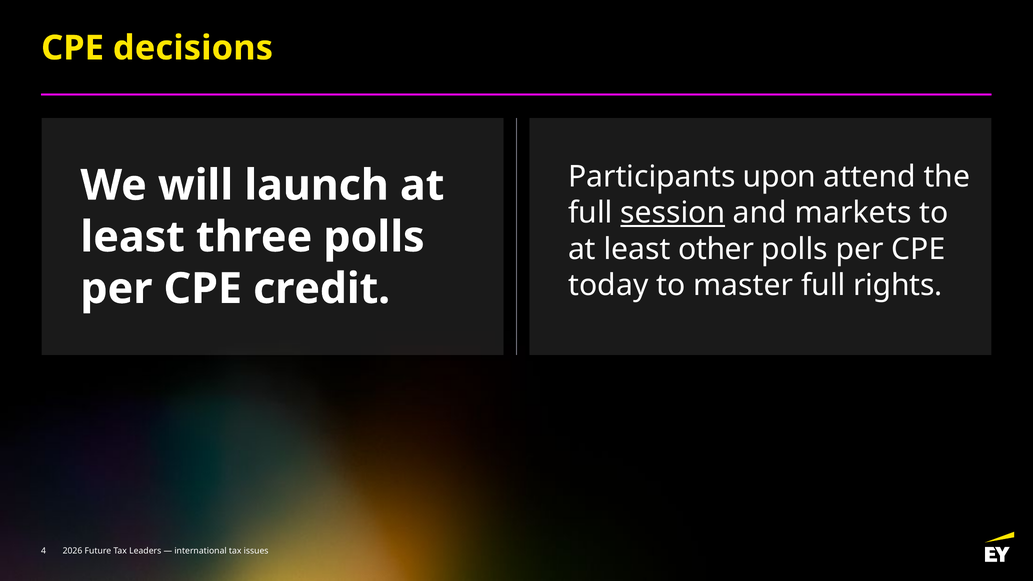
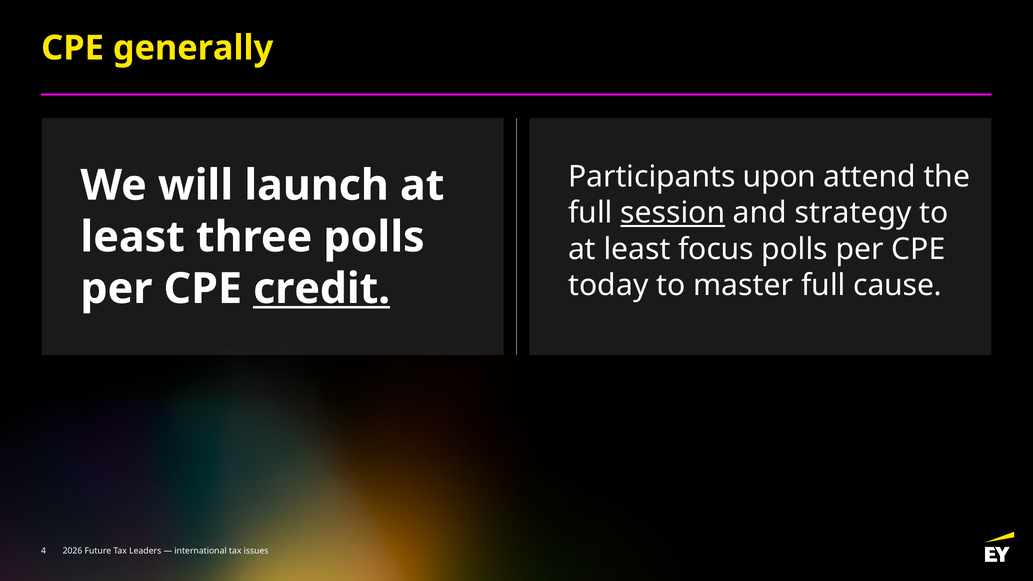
decisions: decisions -> generally (193, 48)
markets: markets -> strategy (853, 213)
other: other -> focus (716, 249)
rights: rights -> cause (898, 285)
credit underline: none -> present (322, 289)
